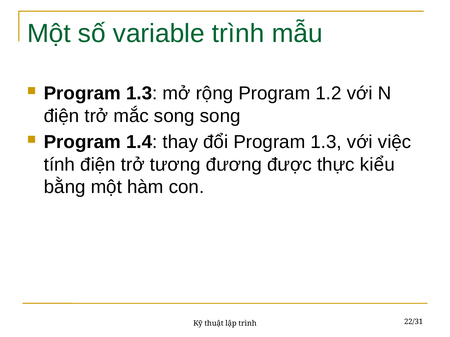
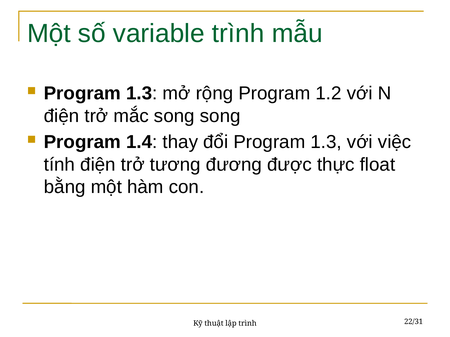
kiểu: kiểu -> float (377, 165)
